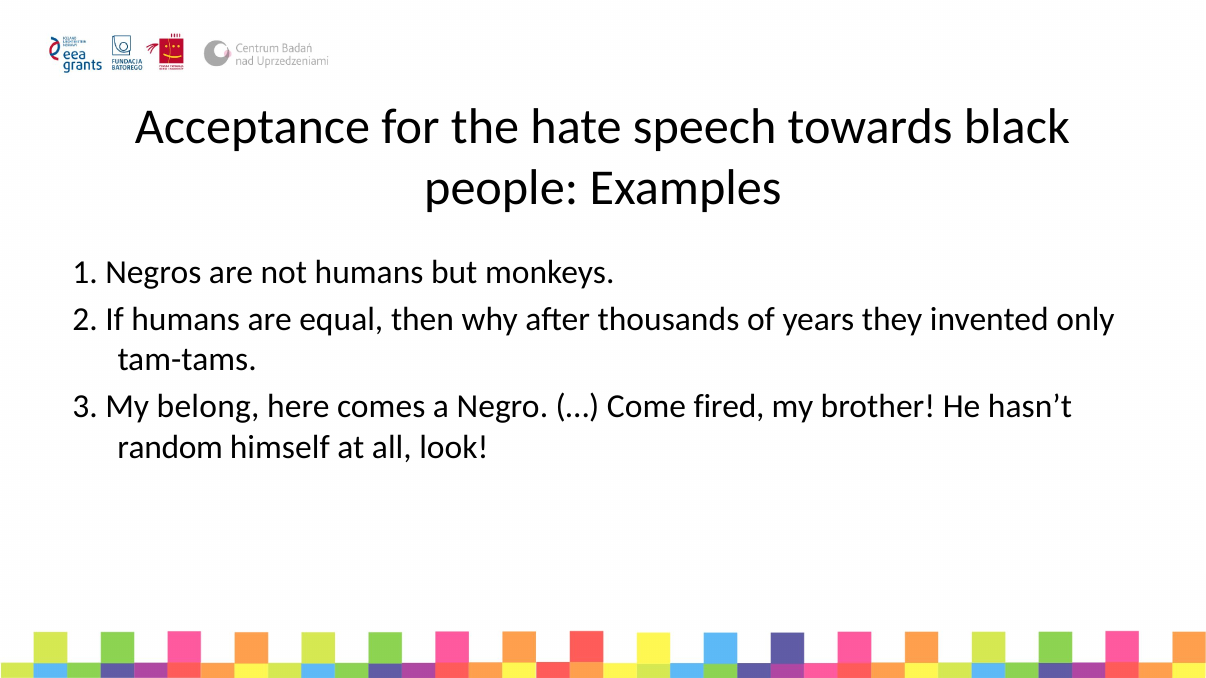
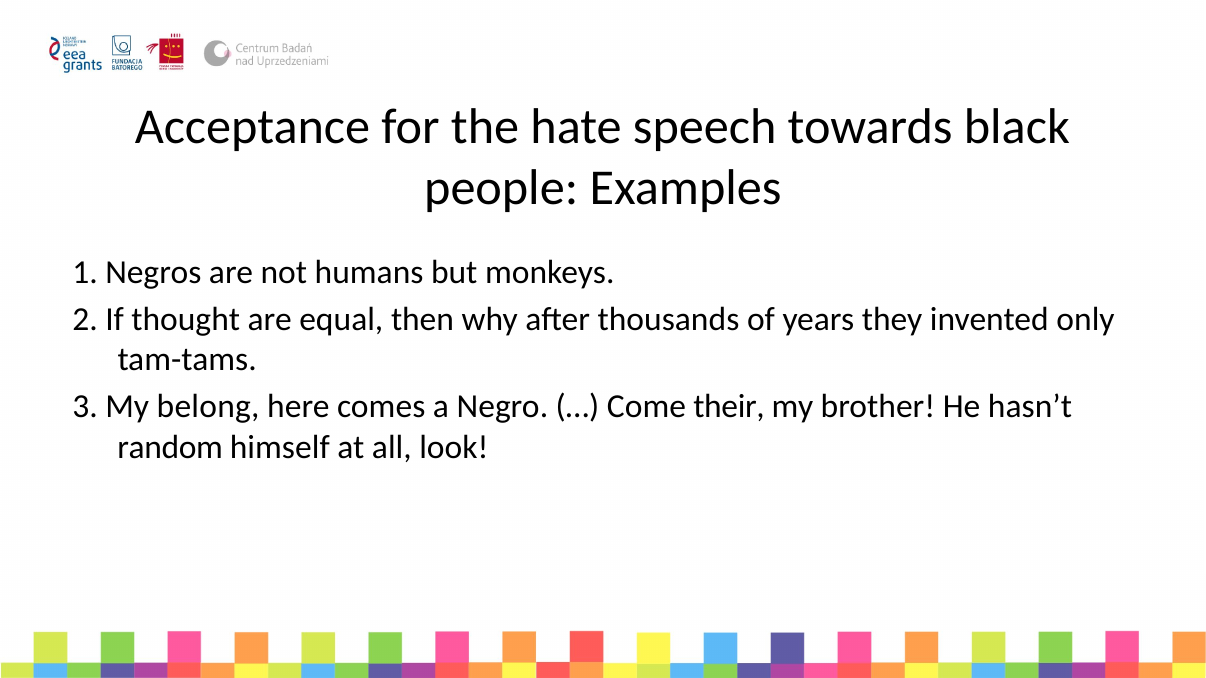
If humans: humans -> thought (186, 320)
fired: fired -> their (729, 407)
